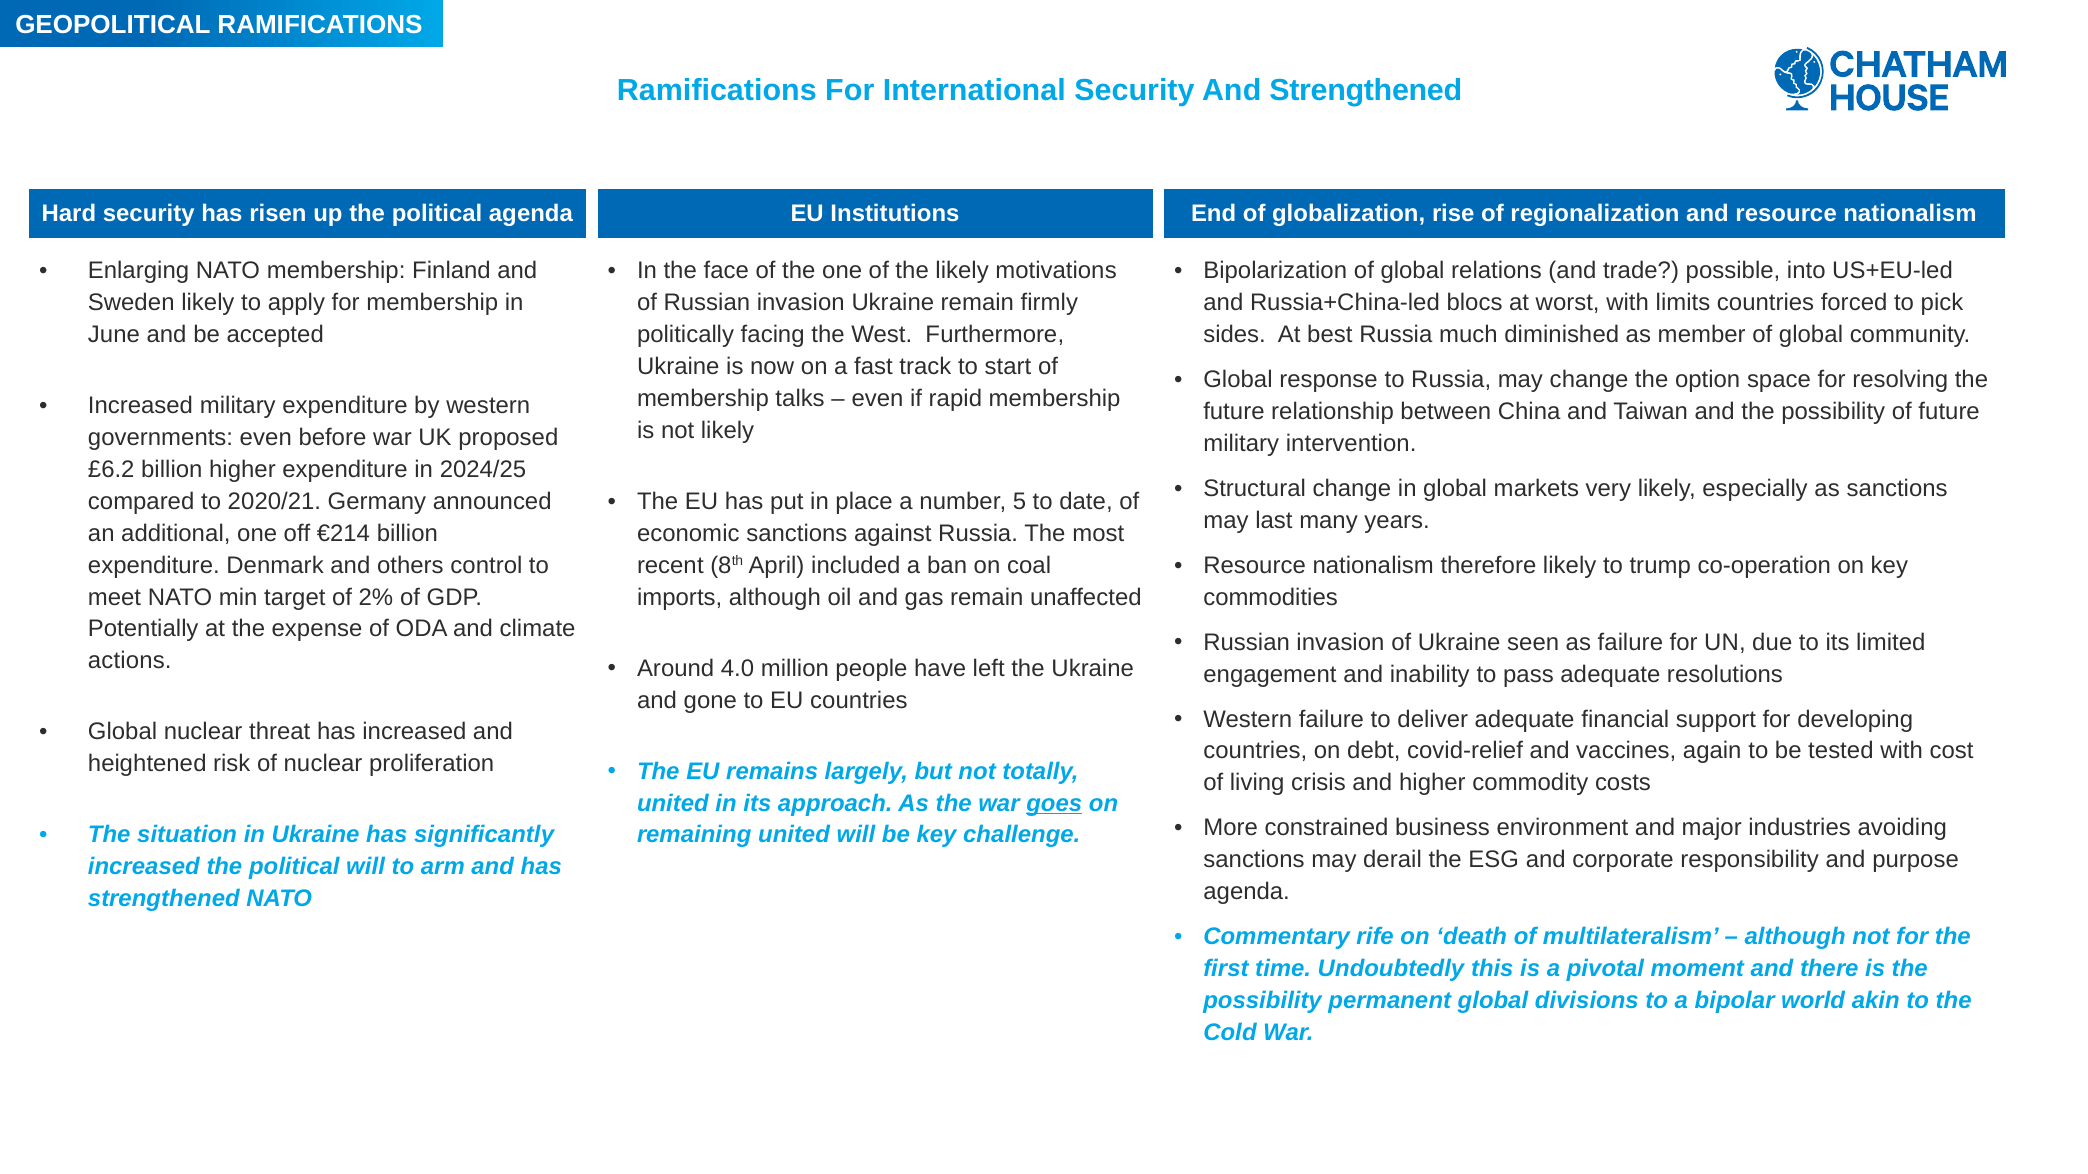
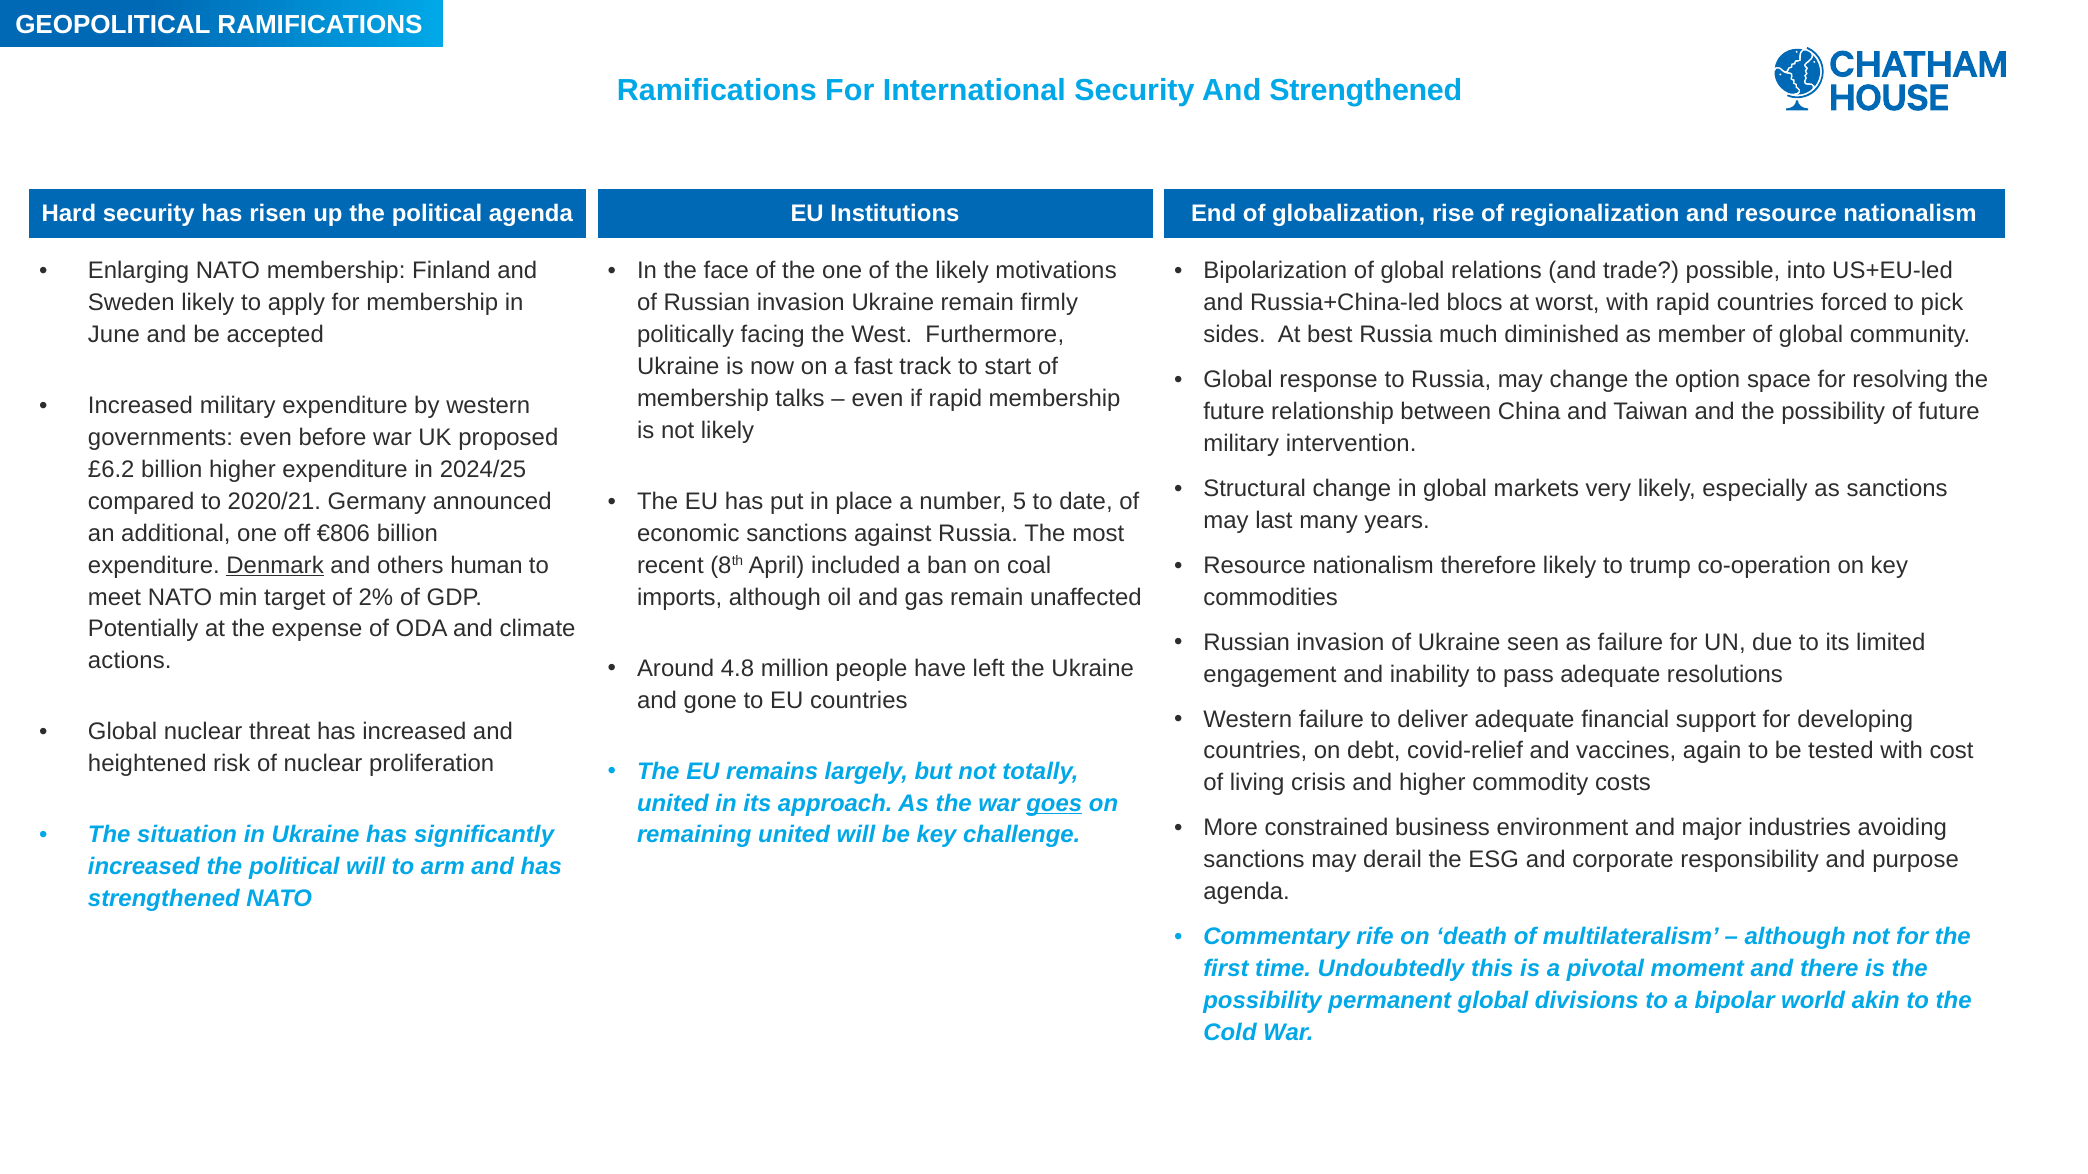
with limits: limits -> rapid (1683, 303)
€214: €214 -> €806 (343, 534)
Denmark underline: none -> present (275, 565)
control: control -> human (487, 565)
4.0: 4.0 -> 4.8 (738, 669)
